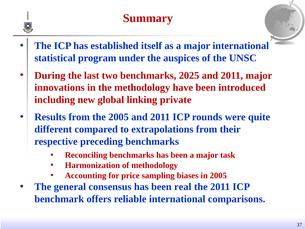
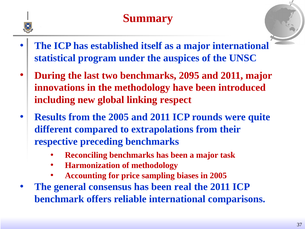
2025: 2025 -> 2095 (189, 75)
private: private -> respect (176, 100)
